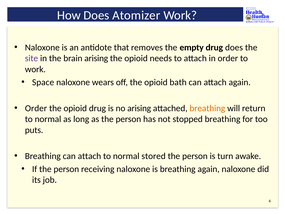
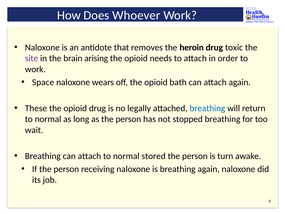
Atomizer: Atomizer -> Whoever (136, 15)
empty: empty -> heroin (192, 47)
drug does: does -> toxic (234, 47)
Order: Order -> These (36, 108)
no arising: arising -> legally (139, 108)
breathing colour: orange -> blue (207, 108)
puts: puts -> wait (34, 130)
